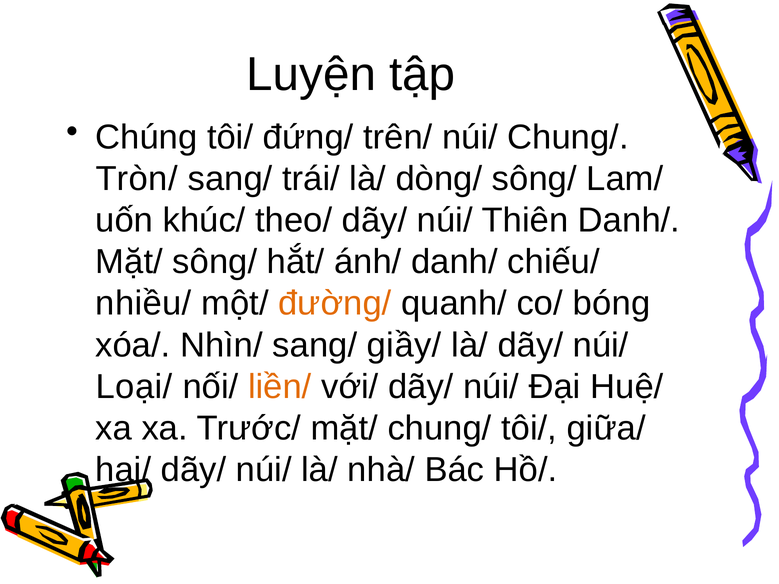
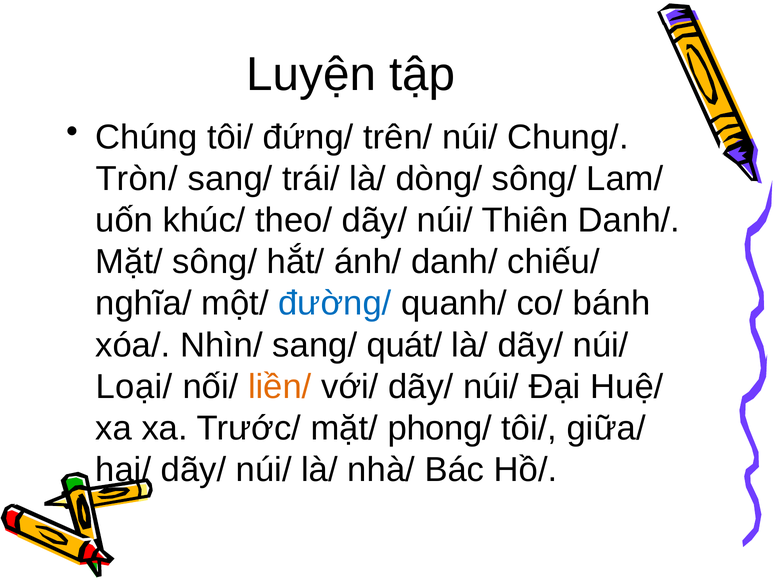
nhiều/: nhiều/ -> nghĩa/ (144, 304)
đường/ colour: orange -> blue (335, 304)
bóng: bóng -> bánh (612, 304)
giầy/: giầy/ -> quát/ (404, 345)
mặt/ chung/: chung/ -> phong/ (440, 428)
